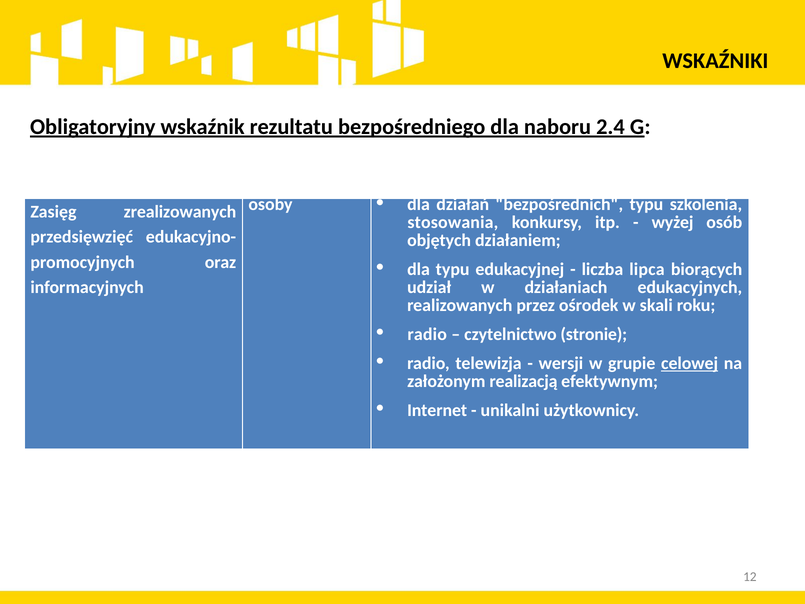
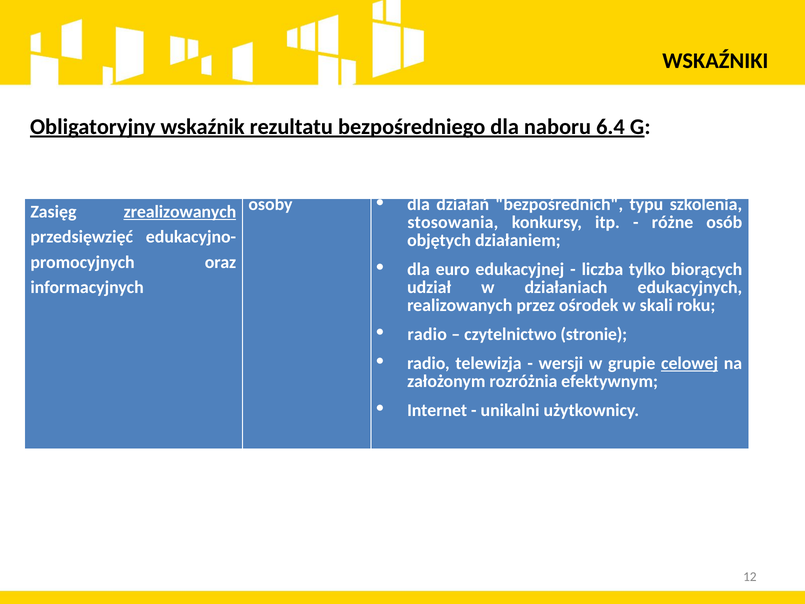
2.4: 2.4 -> 6.4 (610, 127)
zrealizowanych underline: none -> present (180, 212)
wyżej: wyżej -> różne (673, 222)
dla typu: typu -> euro (453, 269)
lipca: lipca -> tylko (647, 269)
realizacją: realizacją -> rozróżnia (523, 381)
